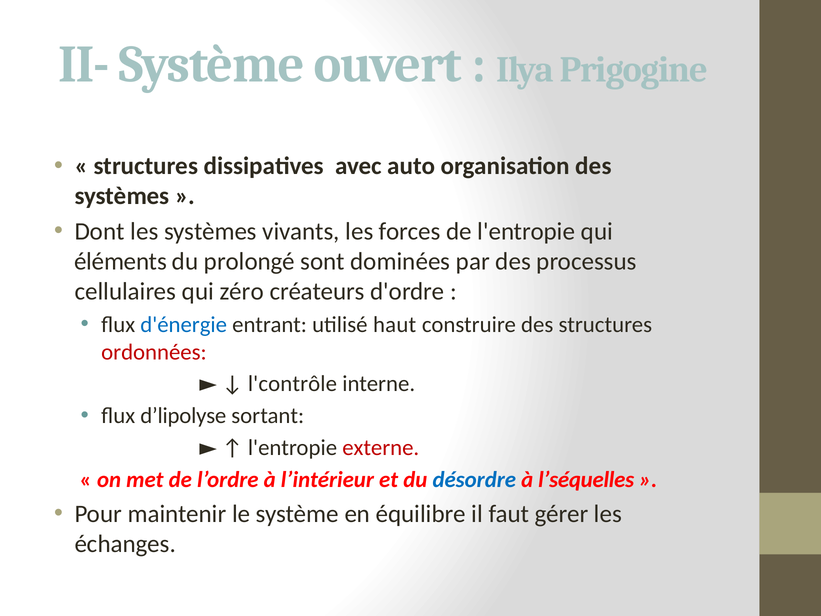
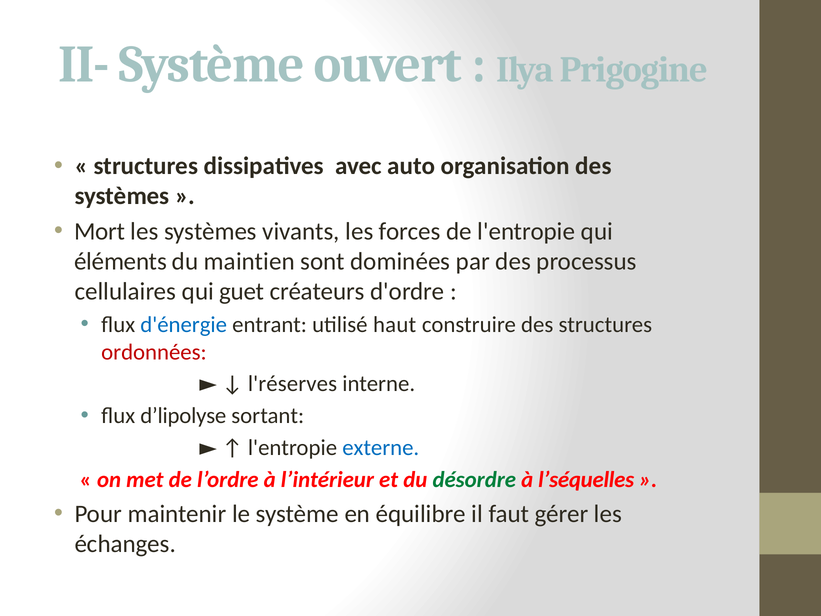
Dont: Dont -> Mort (100, 231)
prolongé: prolongé -> maintien (249, 261)
zéro: zéro -> guet (242, 291)
l'contrôle: l'contrôle -> l'réserves (292, 384)
externe colour: red -> blue (381, 448)
désordre colour: blue -> green (474, 480)
